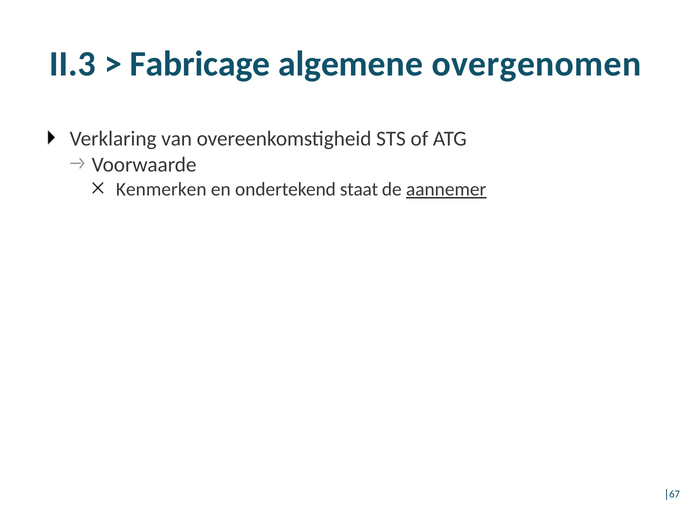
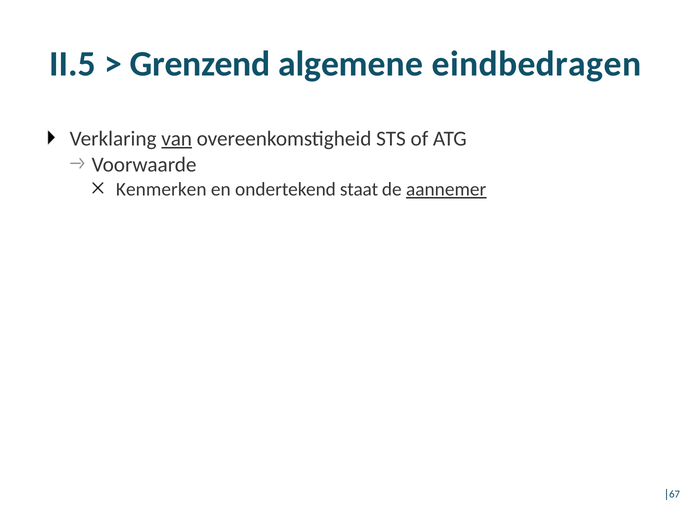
II.3: II.3 -> II.5 (73, 64)
Fabricage: Fabricage -> Grenzend (200, 64)
overgenomen: overgenomen -> eindbedragen (536, 64)
van underline: none -> present (177, 139)
